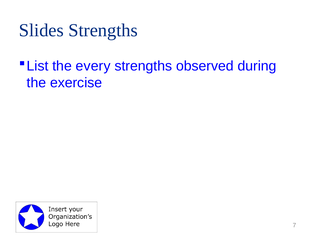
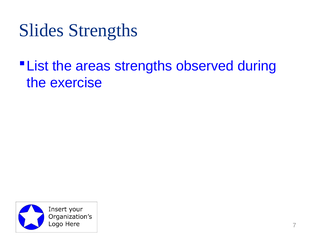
every: every -> areas (93, 66)
